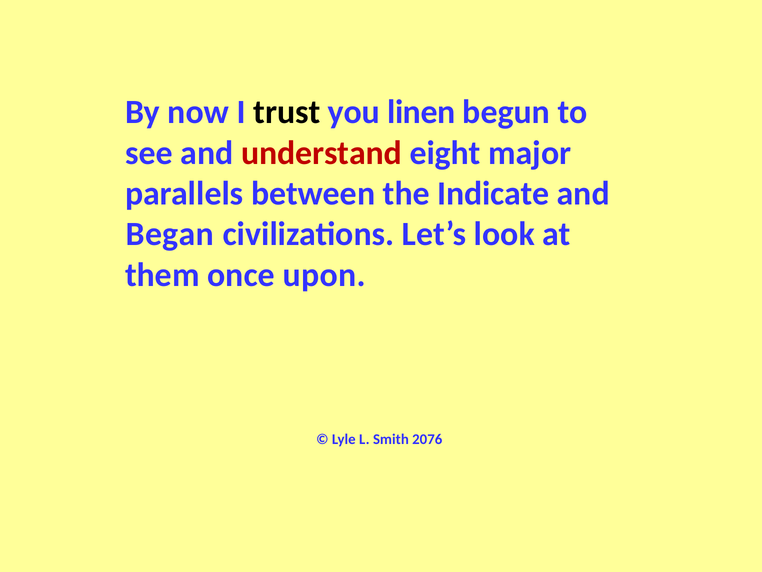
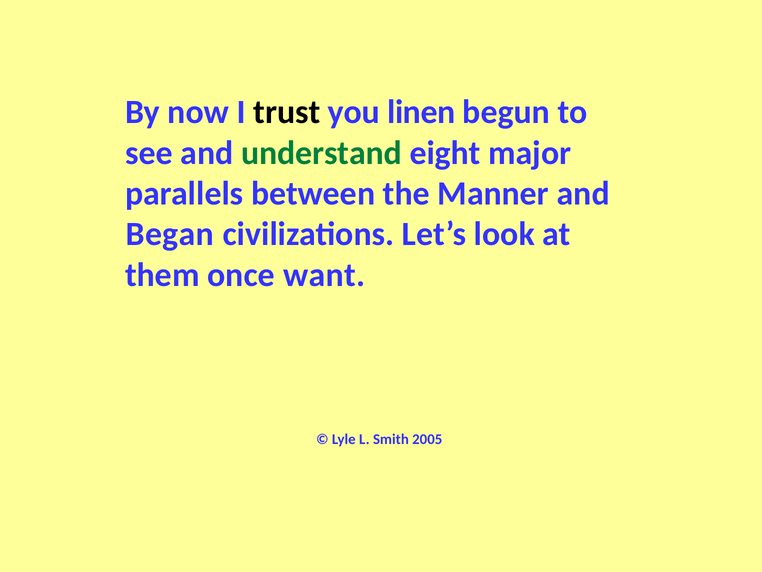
understand colour: red -> green (321, 153)
Indicate: Indicate -> Manner (493, 193)
upon: upon -> want (324, 275)
2076: 2076 -> 2005 (427, 439)
